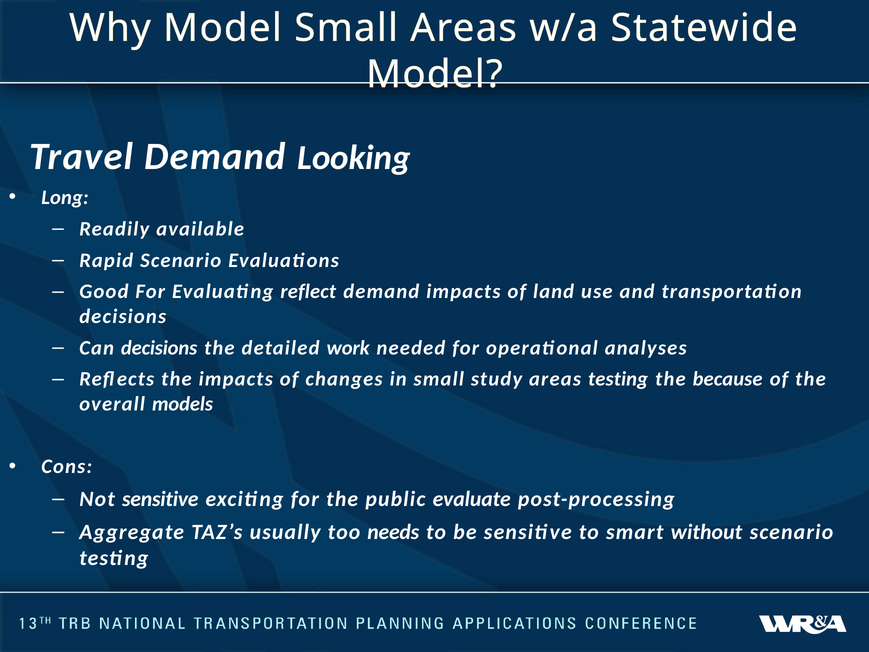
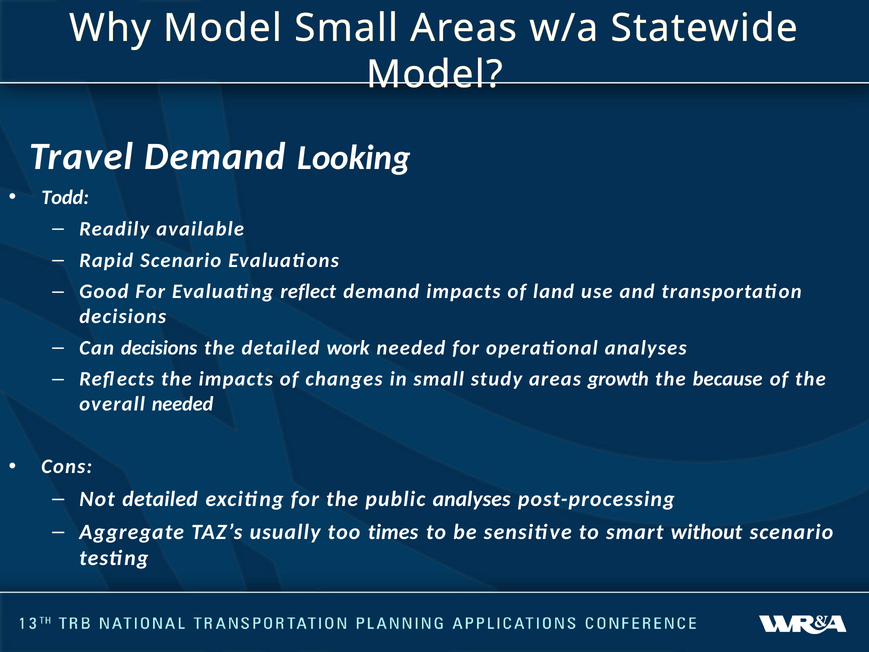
Long: Long -> Todd (65, 197)
areas testing: testing -> growth (618, 379)
overall models: models -> needed (183, 404)
Not sensitive: sensitive -> detailed (160, 499)
public evaluate: evaluate -> analyses (472, 499)
needs: needs -> times (393, 532)
